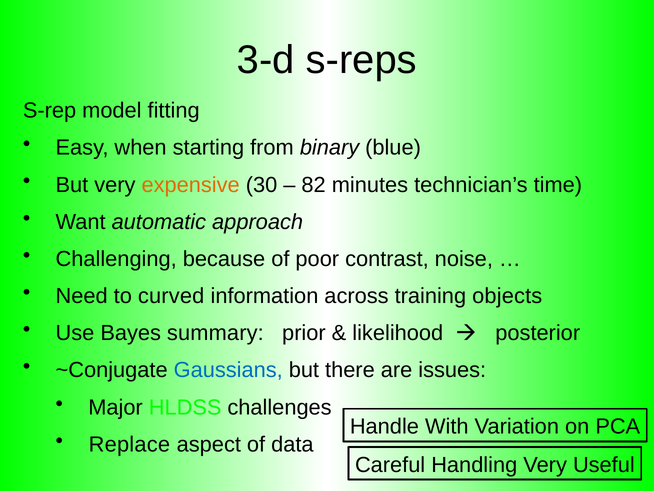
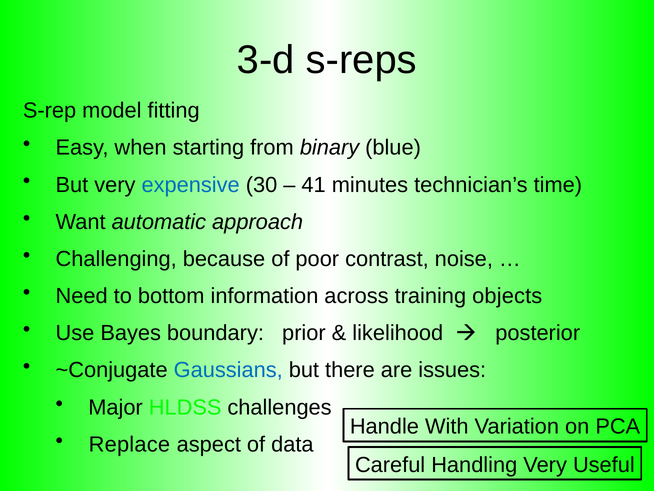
expensive colour: orange -> blue (191, 185)
82: 82 -> 41 (314, 185)
curved: curved -> bottom (171, 296)
summary: summary -> boundary (215, 333)
